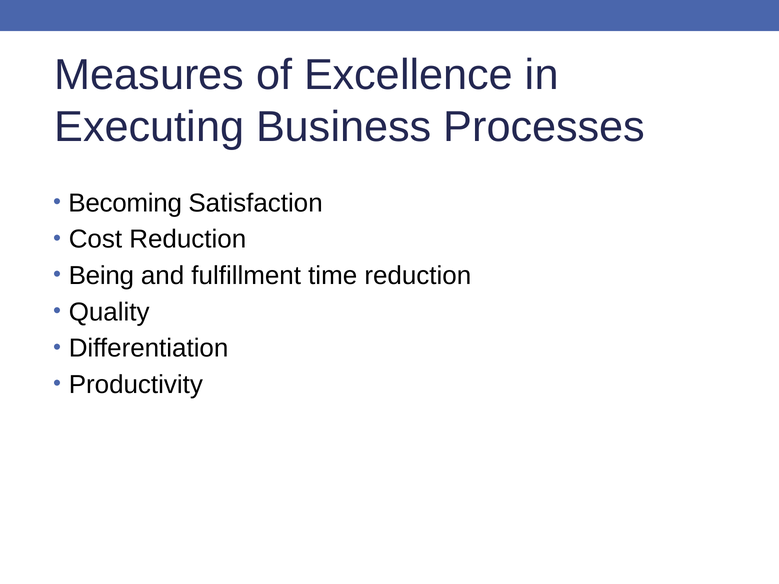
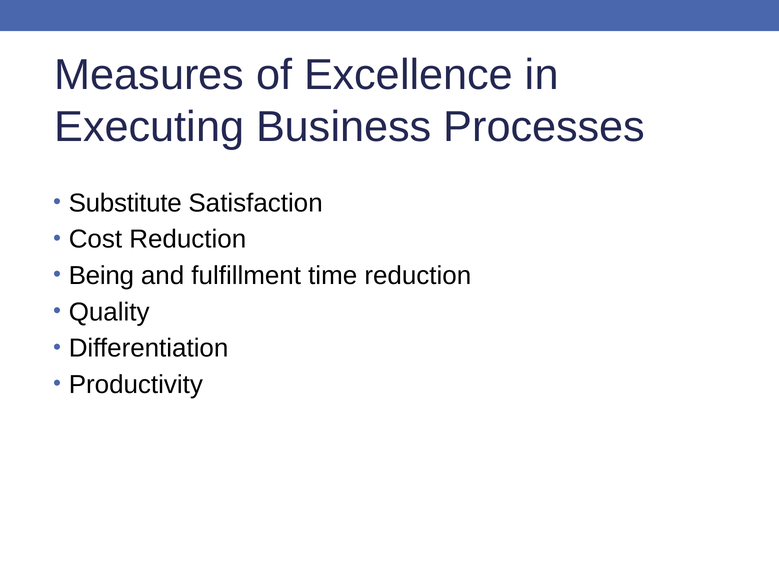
Becoming: Becoming -> Substitute (125, 203)
